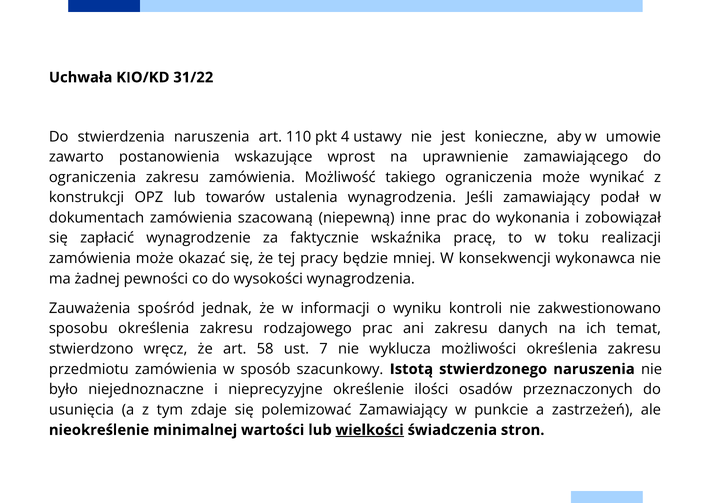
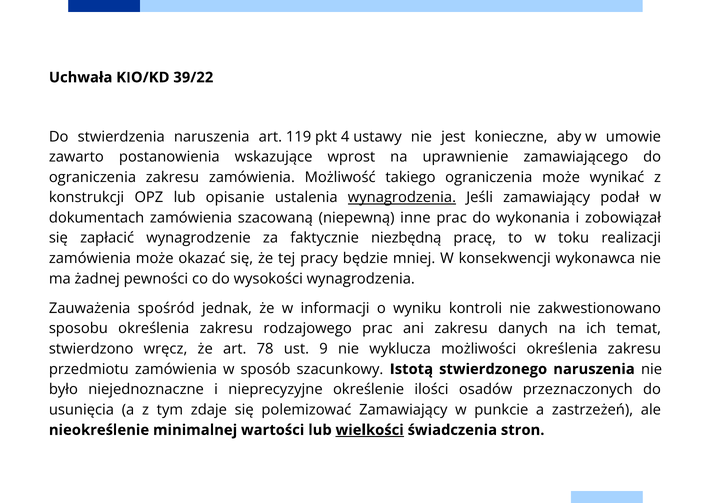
31/22: 31/22 -> 39/22 (193, 77)
110: 110 -> 119 (299, 137)
towarów: towarów -> opisanie (235, 197)
wynagrodzenia underline: none -> present (402, 197)
wskaźnika: wskaźnika -> niezbędną (406, 238)
58: 58 -> 78 (265, 349)
7: 7 -> 9 (324, 349)
